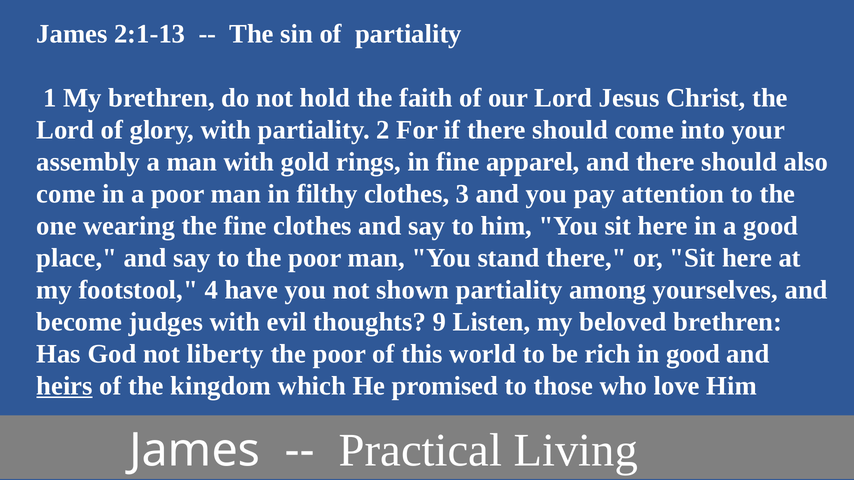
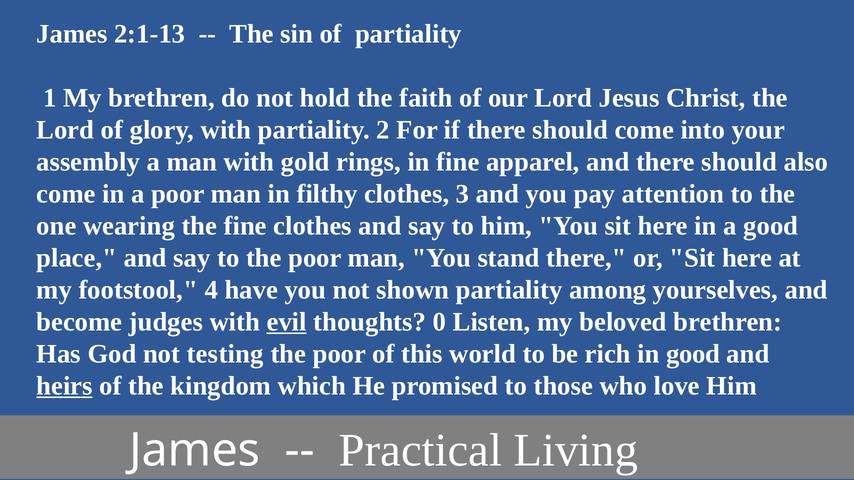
evil underline: none -> present (287, 322)
9: 9 -> 0 (439, 322)
liberty: liberty -> testing (225, 354)
